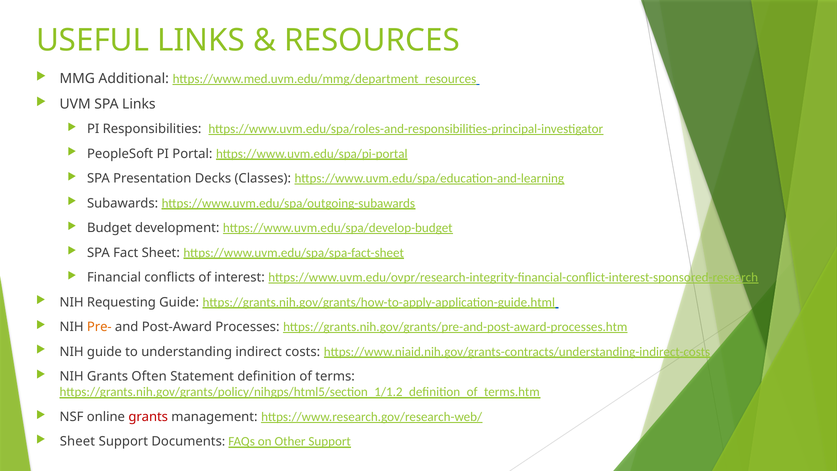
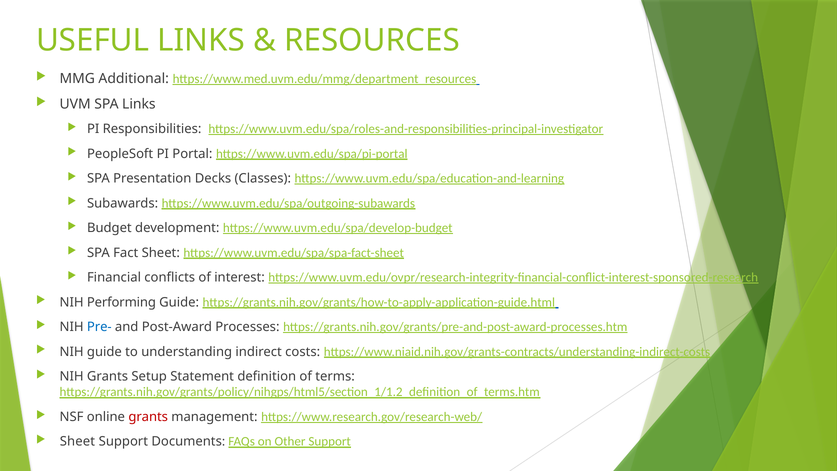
Requesting: Requesting -> Performing (121, 302)
Pre- colour: orange -> blue (99, 327)
Often: Often -> Setup (149, 376)
